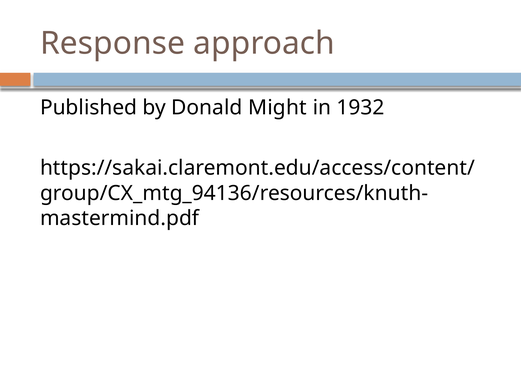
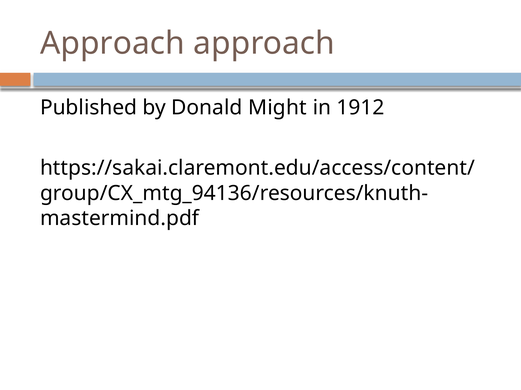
Response: Response -> Approach (113, 43)
1932: 1932 -> 1912 (361, 108)
